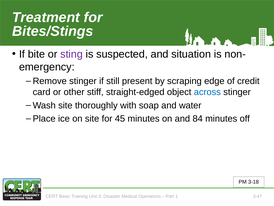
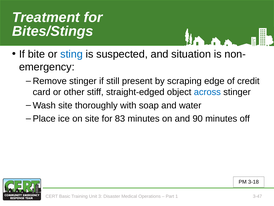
sting colour: purple -> blue (72, 54)
45: 45 -> 83 (120, 118)
84: 84 -> 90 (198, 118)
